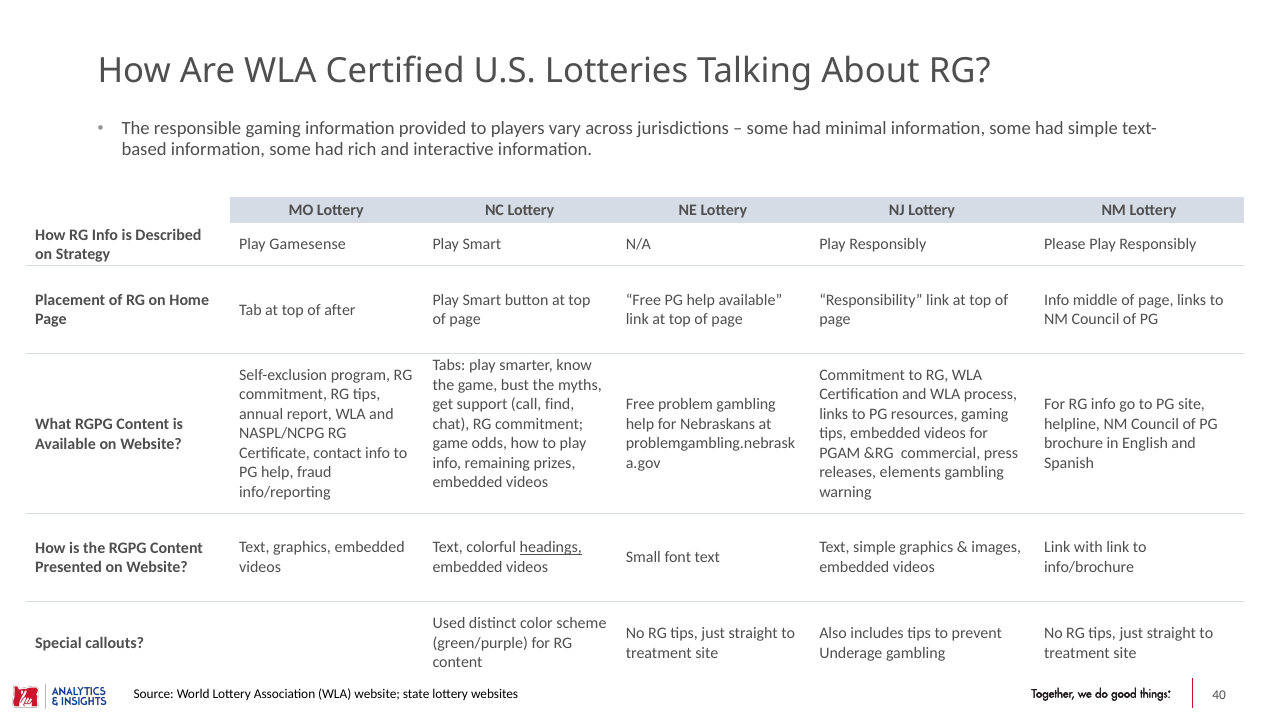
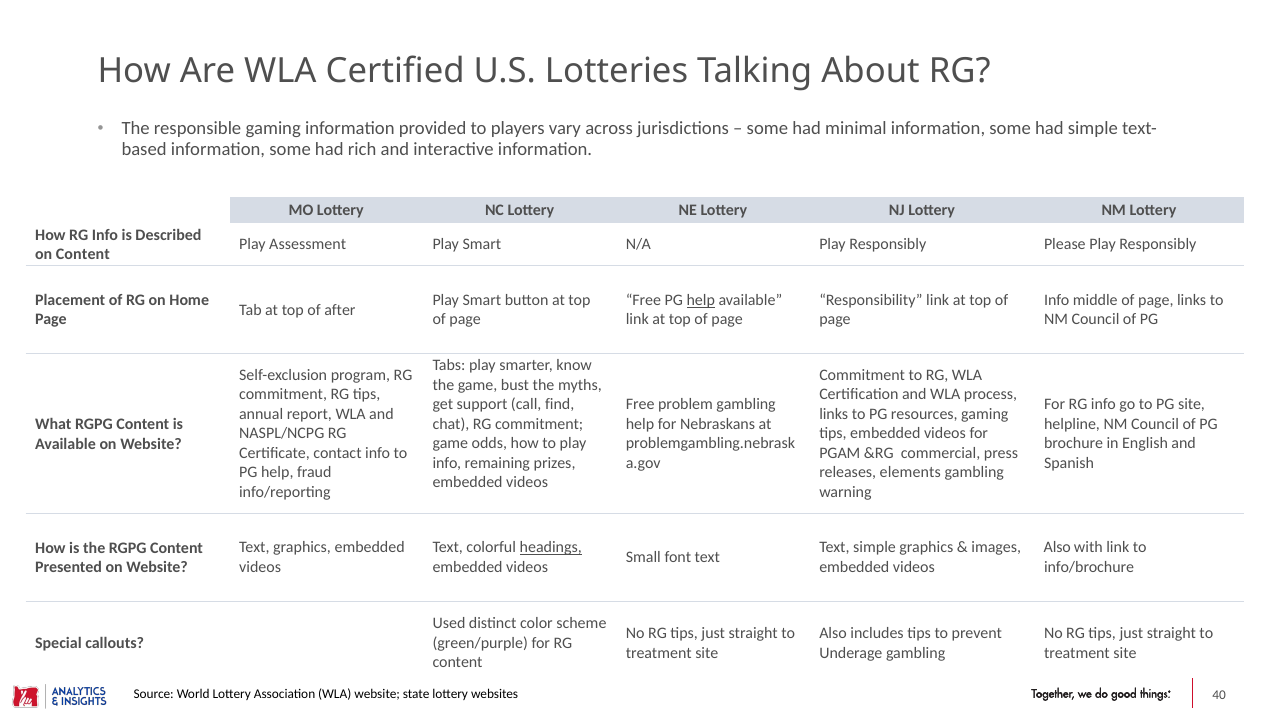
Gamesense: Gamesense -> Assessment (308, 245)
on Strategy: Strategy -> Content (83, 254)
help underline: none -> present (701, 300)
Link: Link -> Also (1057, 548)
